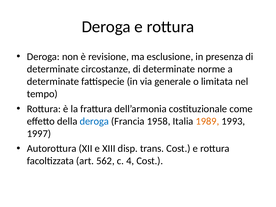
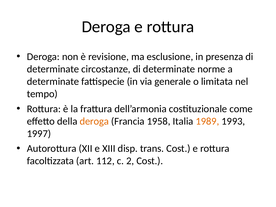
deroga colour: blue -> orange (94, 121)
562: 562 -> 112 (105, 161)
4: 4 -> 2 (130, 161)
